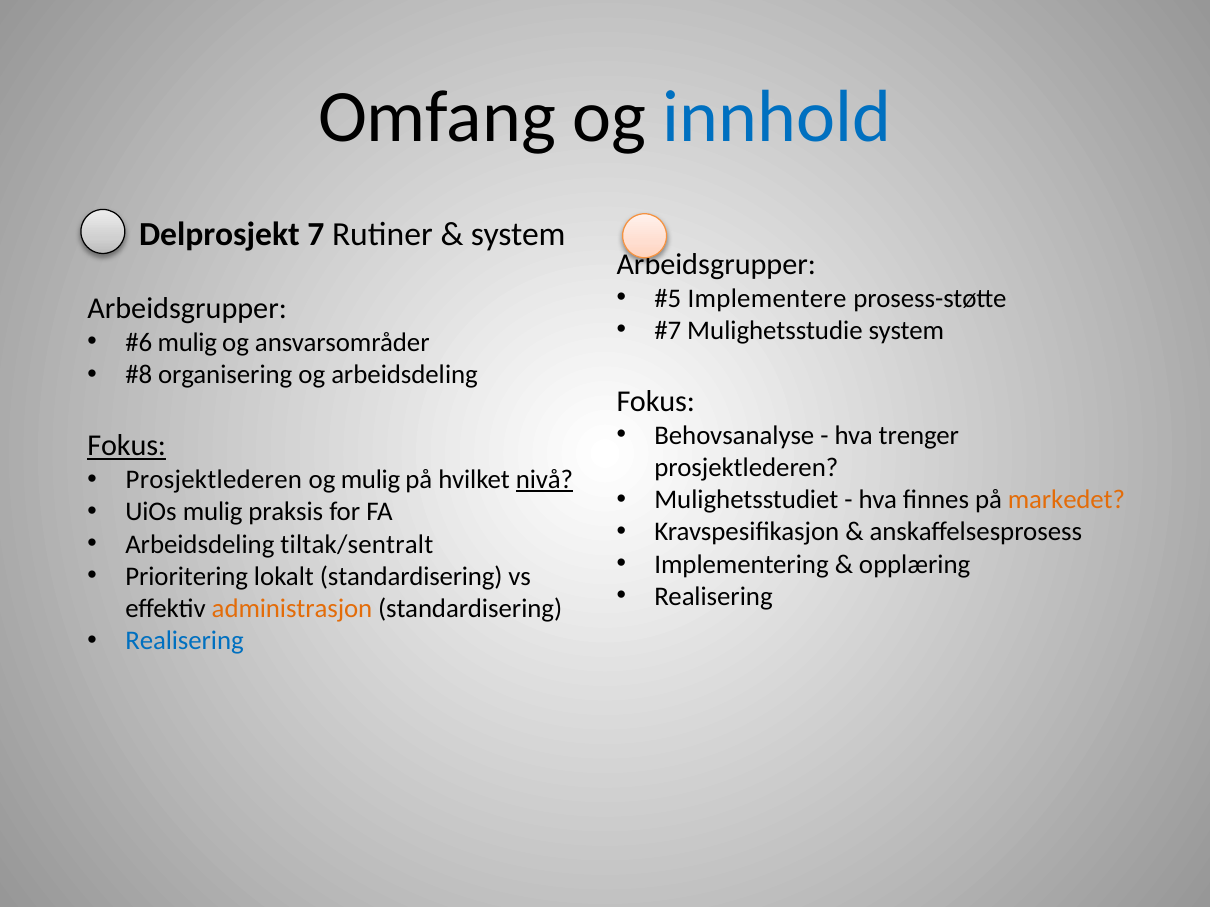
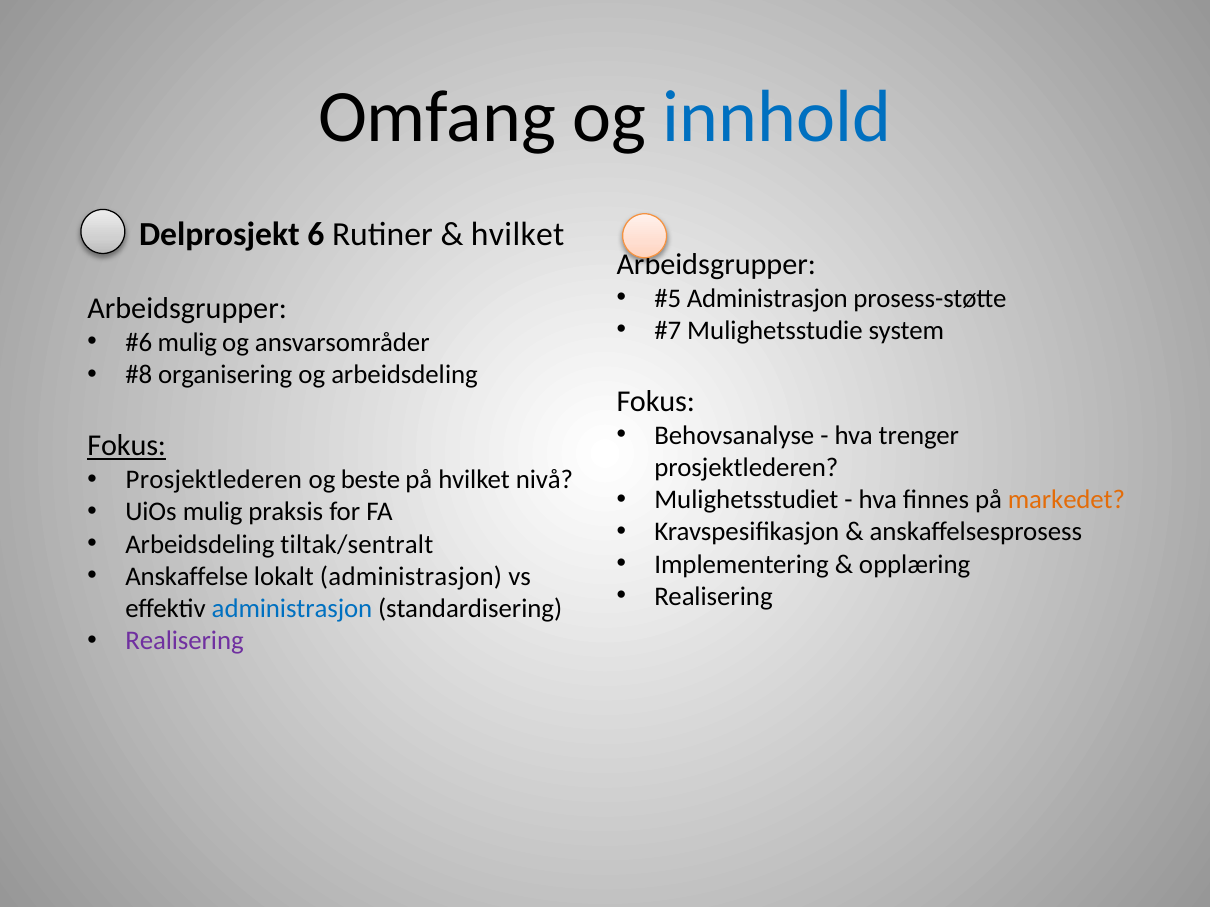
7: 7 -> 6 (316, 234)
system: system -> hvilket (518, 234)
Implementere: Implementere -> Administrasjon (767, 298)
og mulig: mulig -> beste (371, 480)
nivå underline: present -> none (544, 480)
Prioritering: Prioritering -> Anskaffelse (187, 577)
lokalt standardisering: standardisering -> administrasjon (411, 577)
administrasjon colour: orange -> blue (292, 609)
Realisering colour: blue -> purple (184, 641)
